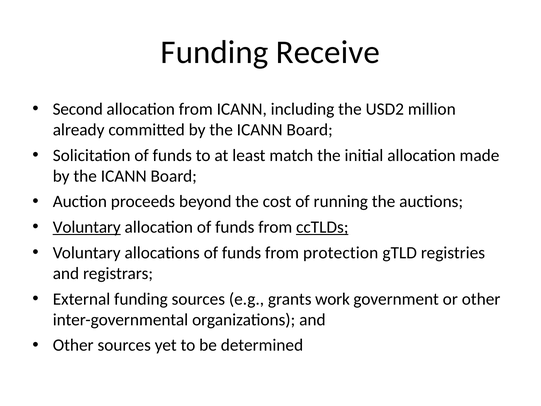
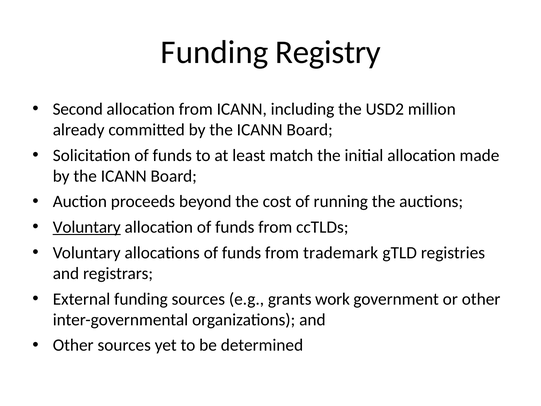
Receive: Receive -> Registry (328, 52)
ccTLDs underline: present -> none (322, 227)
protection: protection -> trademark (341, 253)
